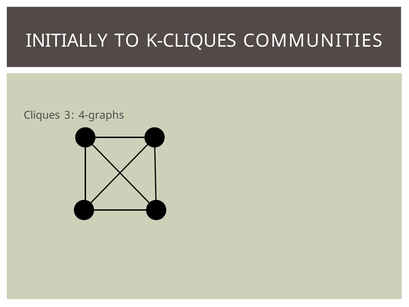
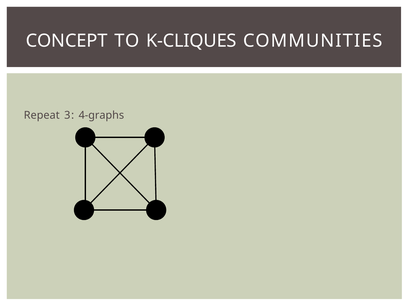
INITIALLY: INITIALLY -> CONCEPT (67, 41)
Cliques: Cliques -> Repeat (42, 115)
